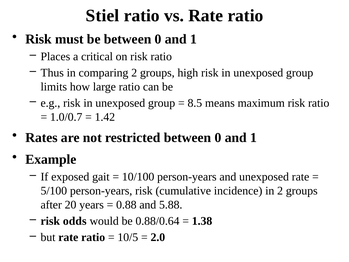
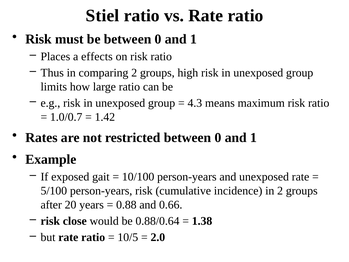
critical: critical -> effects (97, 56)
8.5: 8.5 -> 4.3 (195, 103)
5.88: 5.88 -> 0.66 (171, 205)
odds: odds -> close (75, 221)
